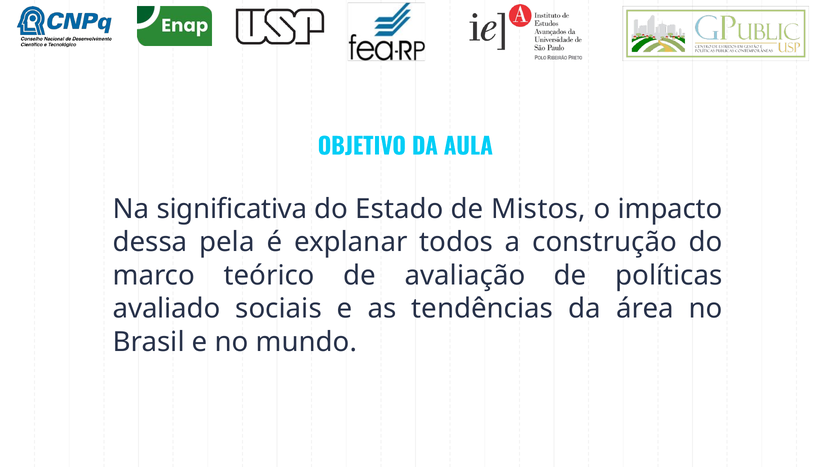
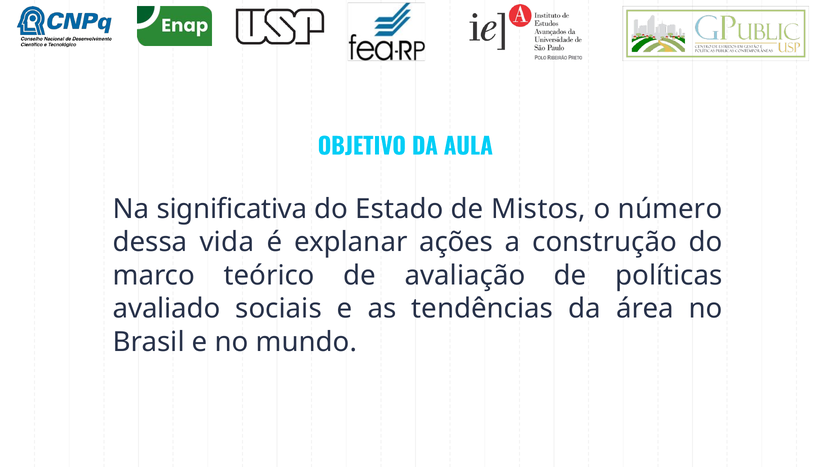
impacto: impacto -> número (670, 209)
pela: pela -> vida (227, 243)
todos: todos -> ações (456, 243)
